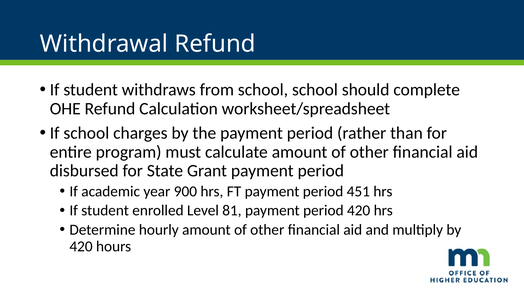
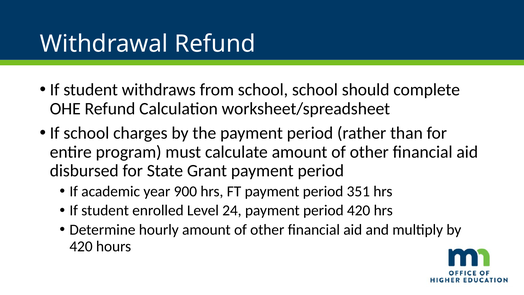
451: 451 -> 351 (358, 191)
81: 81 -> 24 (232, 210)
